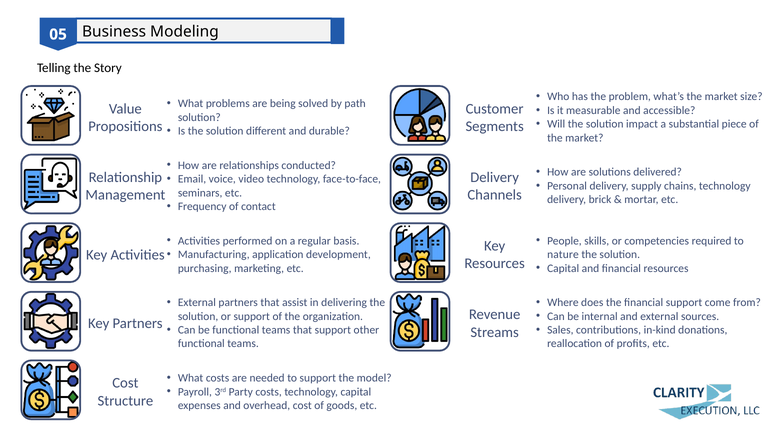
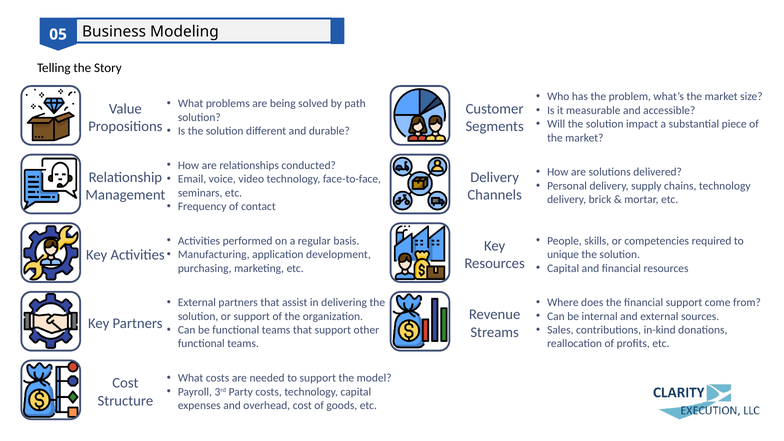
nature: nature -> unique (563, 255)
